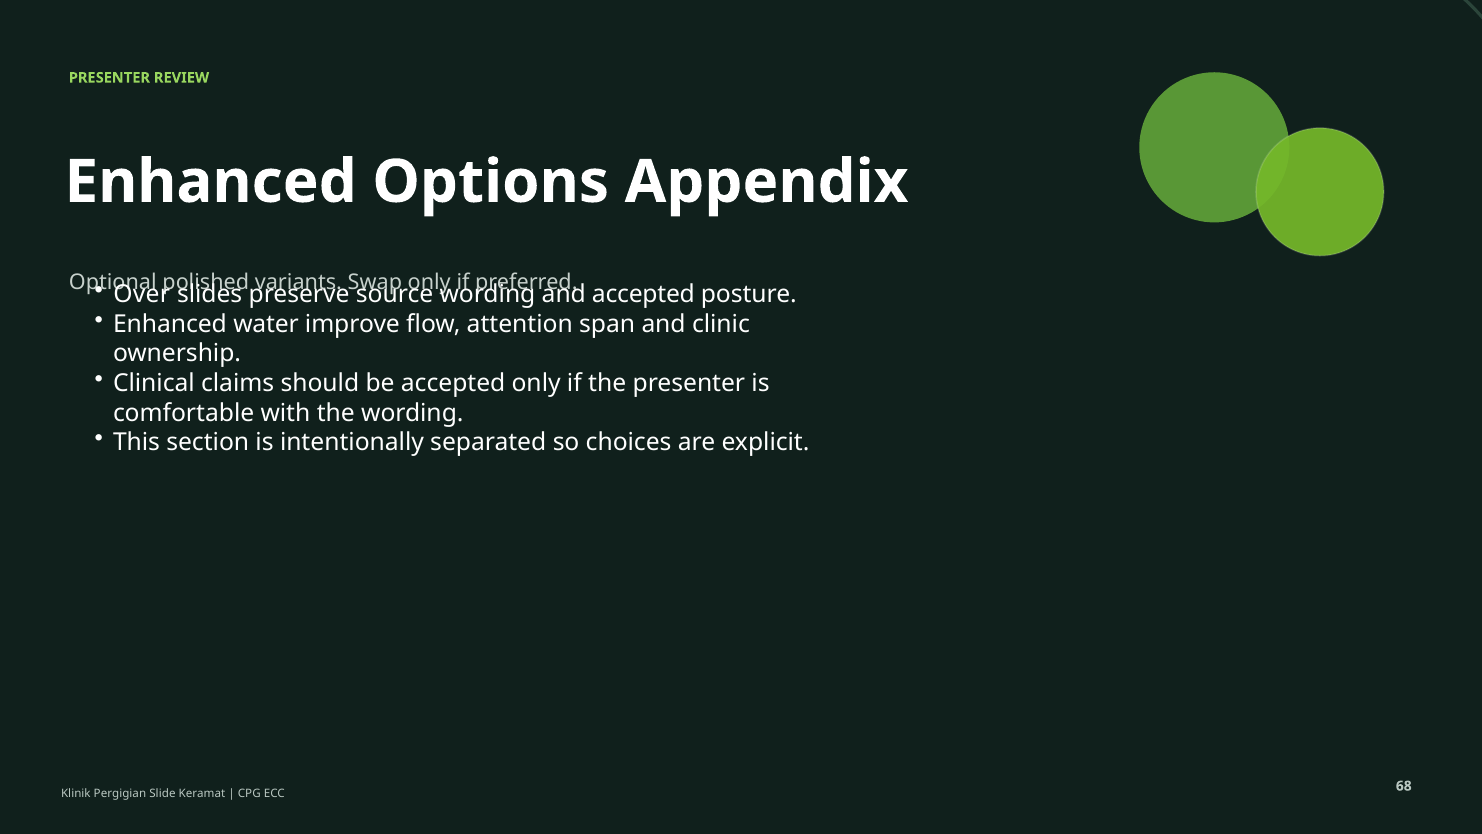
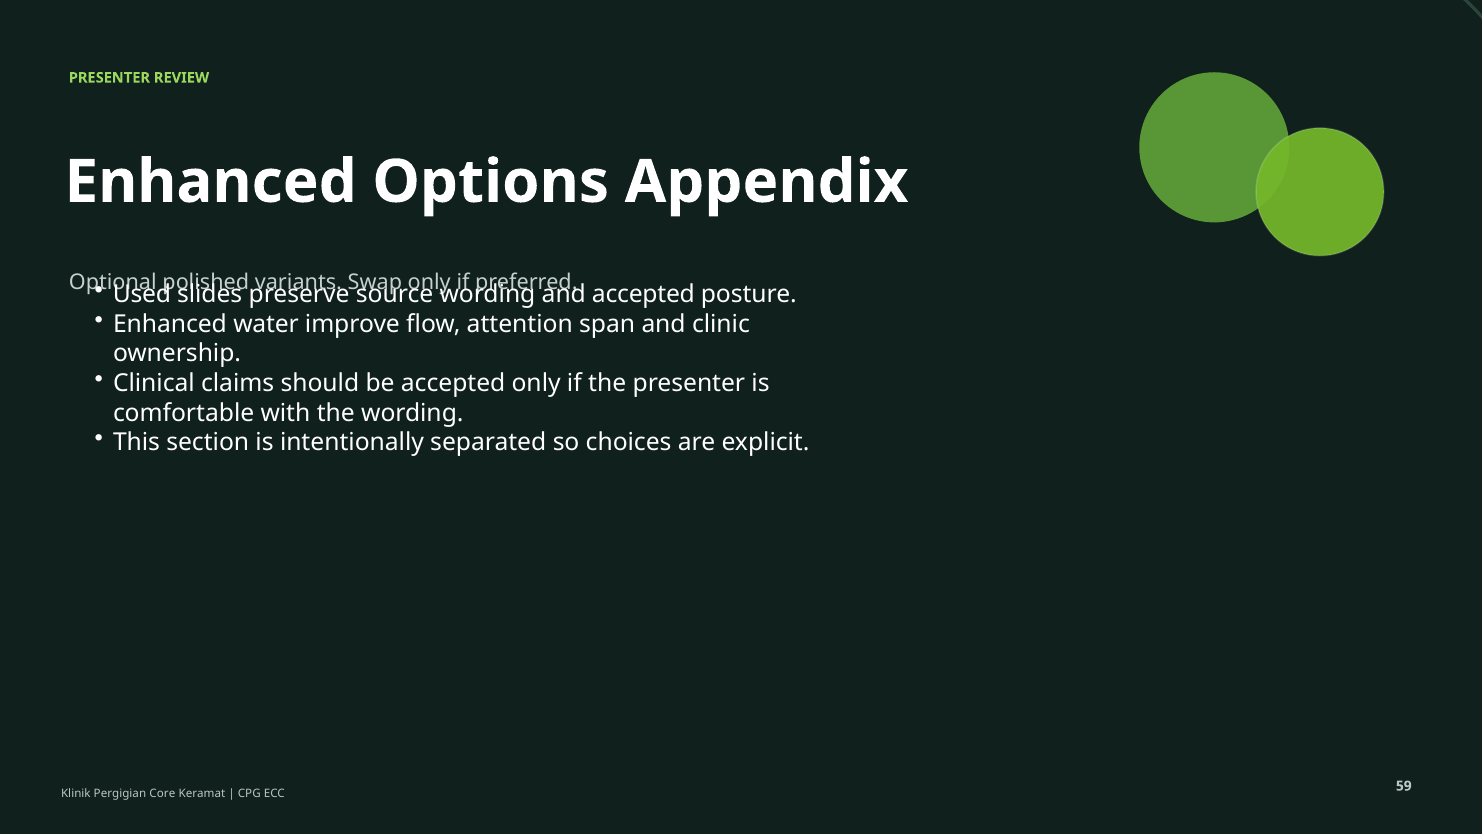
Over: Over -> Used (142, 294)
Slide: Slide -> Core (162, 793)
68: 68 -> 59 (1404, 786)
